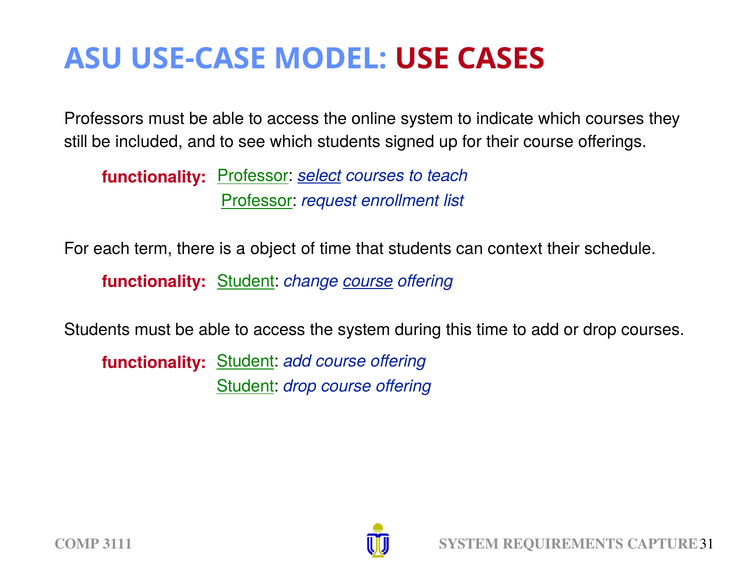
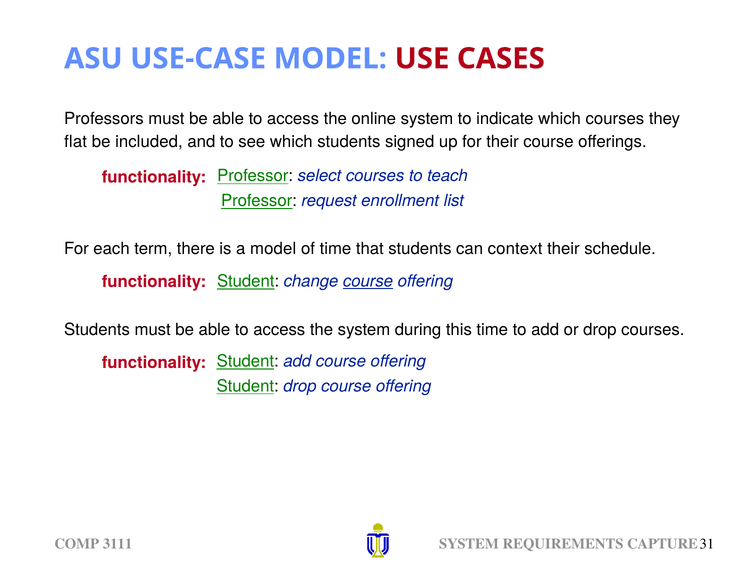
still: still -> flat (76, 142)
select underline: present -> none (319, 176)
a object: object -> model (273, 249)
